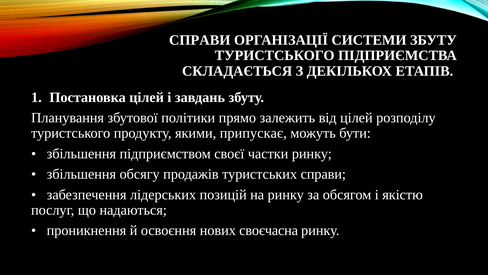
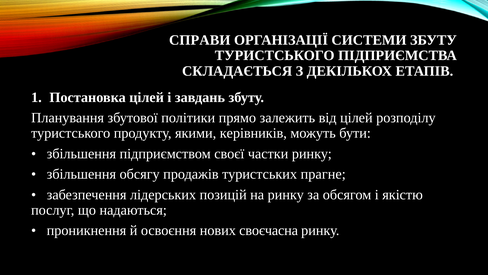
припускає: припускає -> керівників (253, 133)
туристських справи: справи -> прагне (323, 174)
